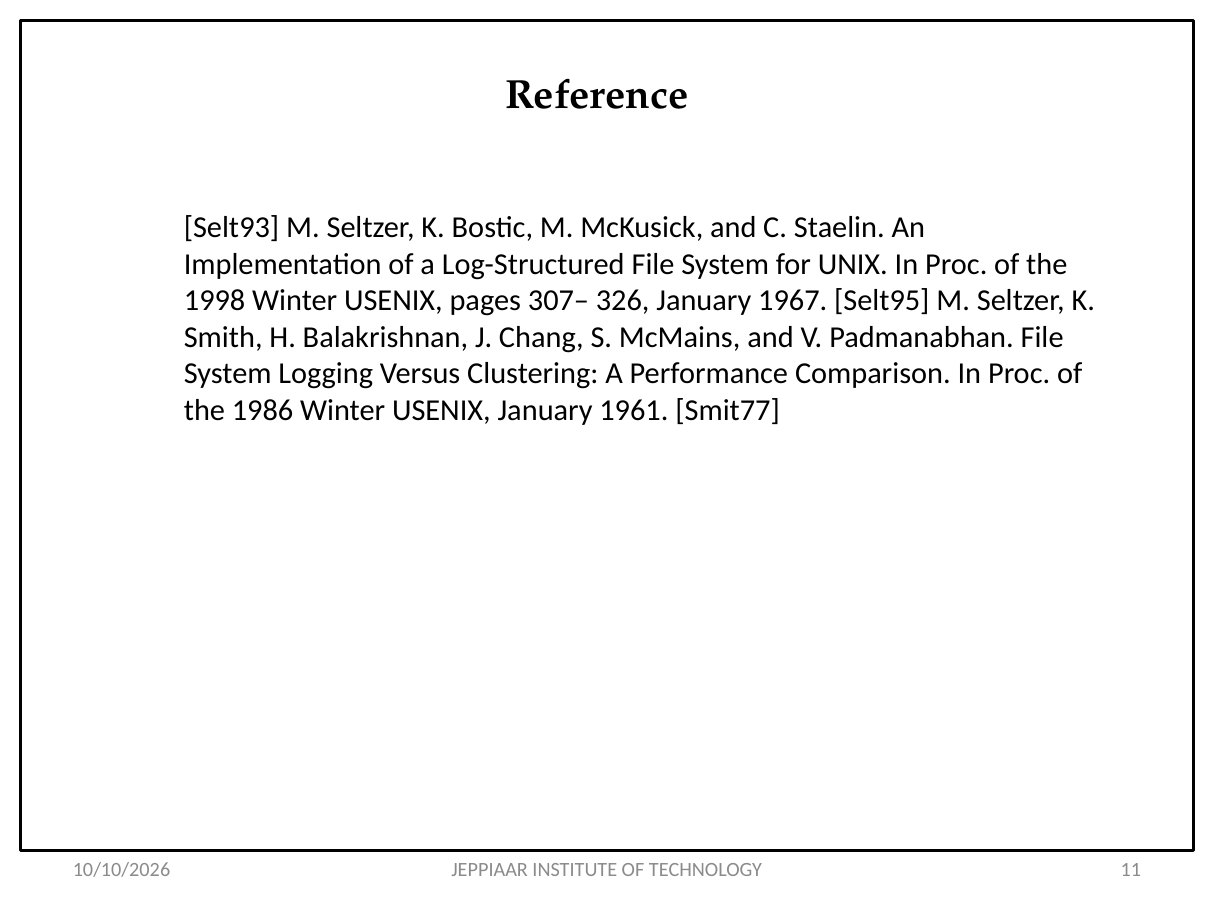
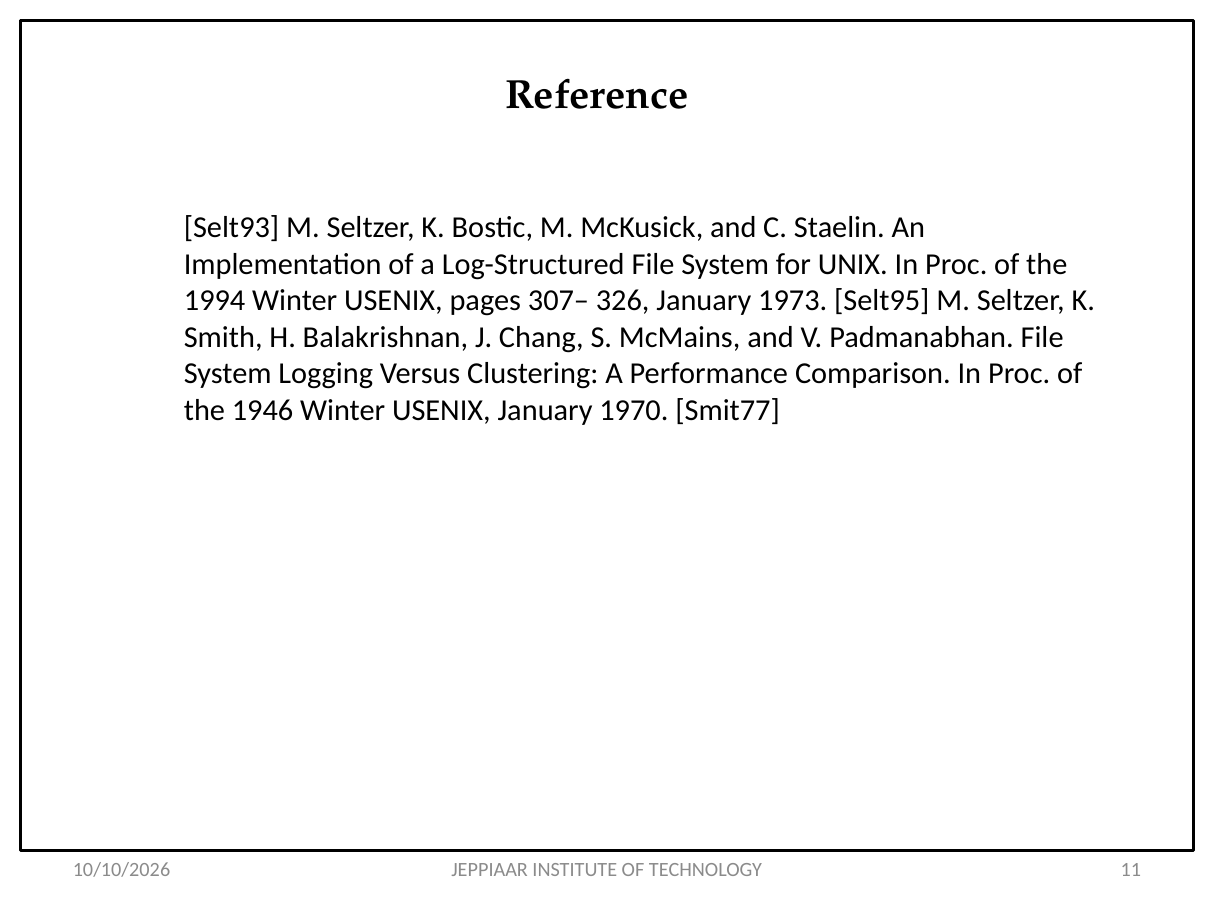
1998: 1998 -> 1994 (215, 301)
1967: 1967 -> 1973 (793, 301)
1986: 1986 -> 1946 (263, 410)
1961: 1961 -> 1970 (634, 410)
